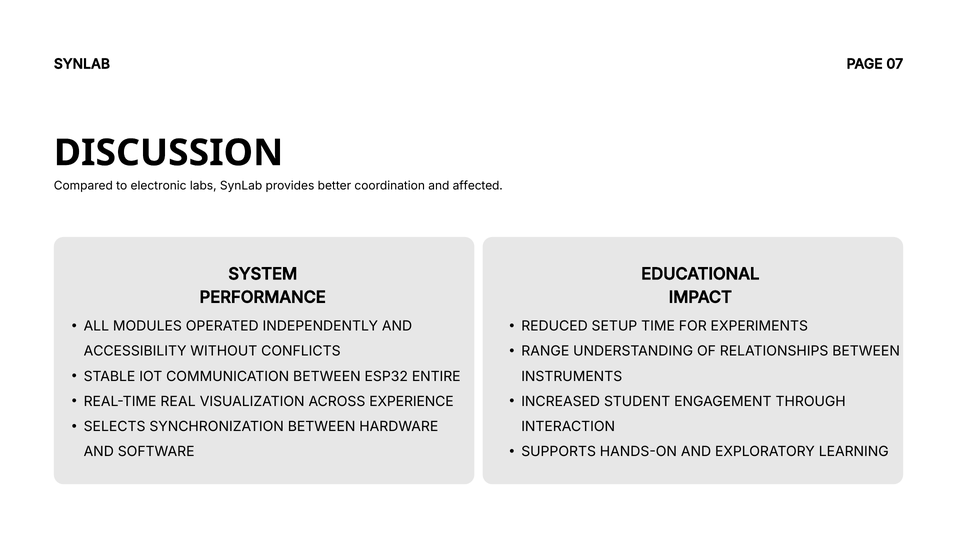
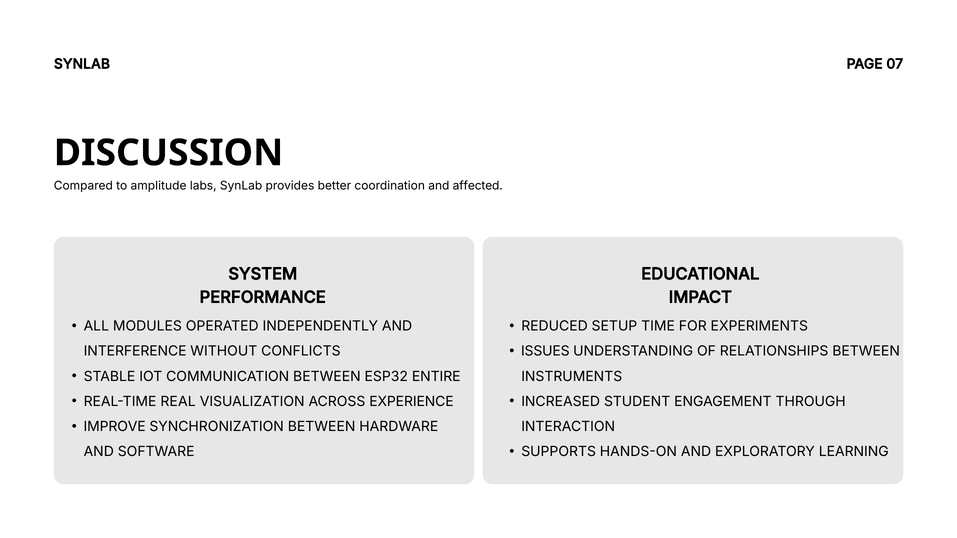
electronic: electronic -> amplitude (159, 186)
RANGE: RANGE -> ISSUES (545, 352)
ACCESSIBILITY: ACCESSIBILITY -> INTERFERENCE (135, 352)
SELECTS: SELECTS -> IMPROVE (115, 427)
